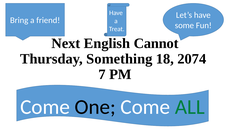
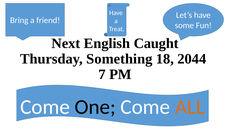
Cannot: Cannot -> Caught (156, 44)
2074: 2074 -> 2044 (192, 59)
ALL colour: green -> orange (190, 107)
